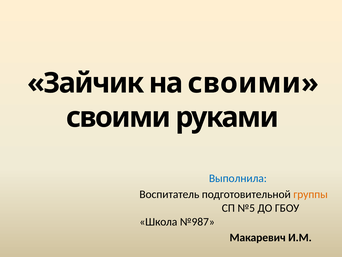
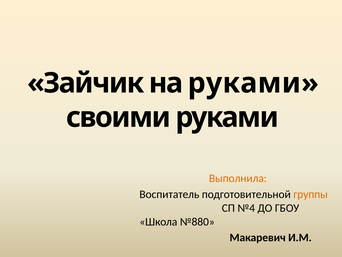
на своими: своими -> руками (253, 83)
Выполнила colour: blue -> orange (238, 178)
№5: №5 -> №4 (246, 208)
№987: №987 -> №880 (197, 221)
